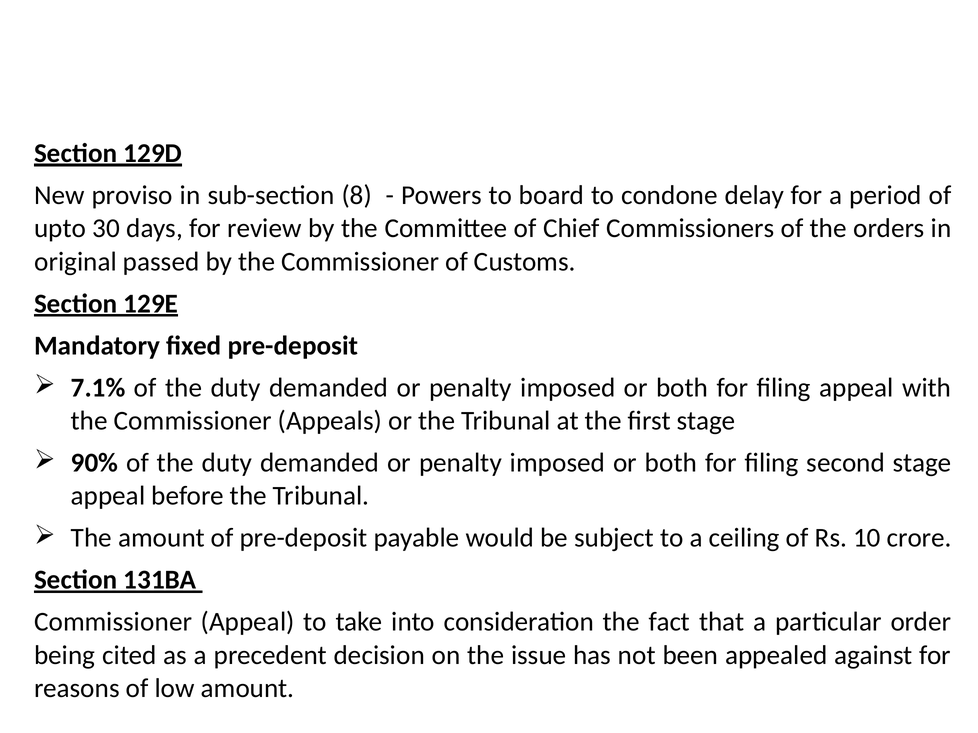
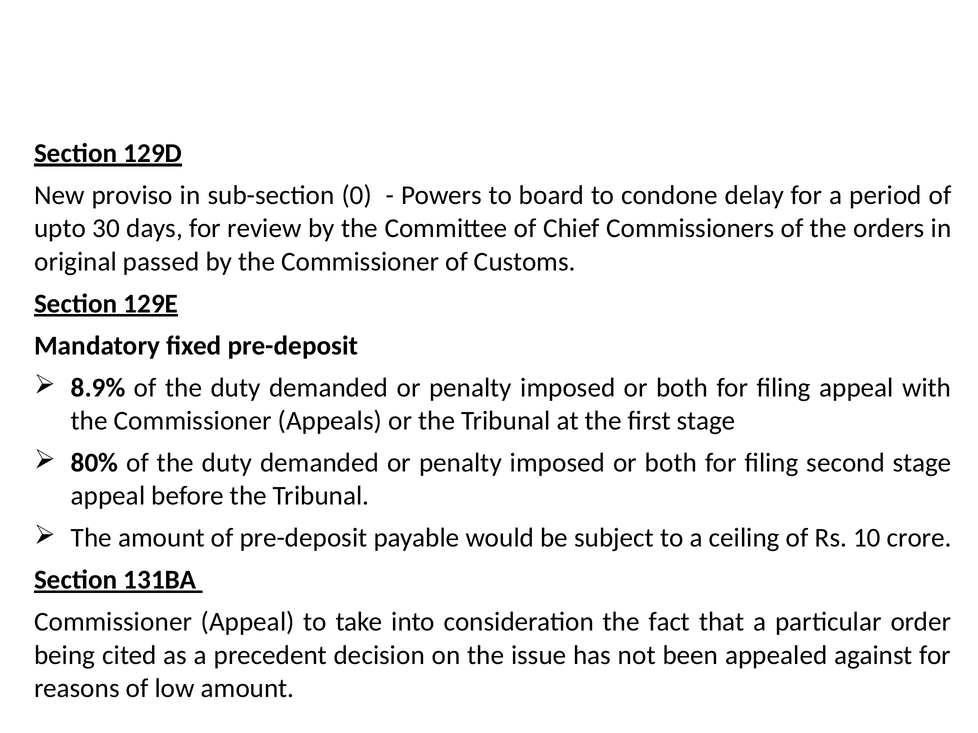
8: 8 -> 0 (357, 195)
7.1%: 7.1% -> 8.9% (98, 388)
90%: 90% -> 80% (95, 463)
